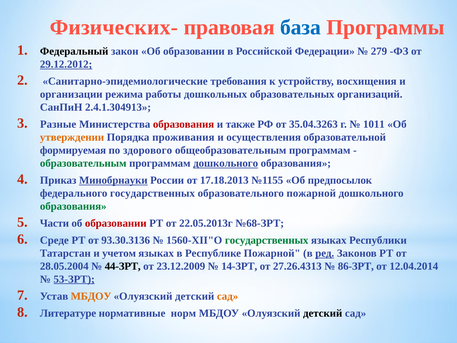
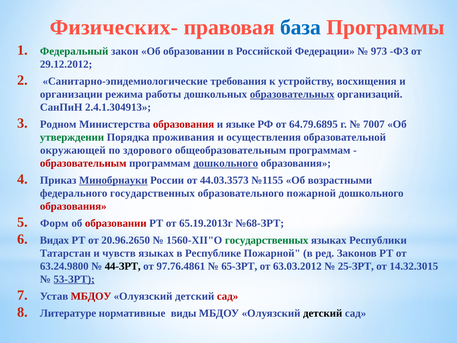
Федеральный colour: black -> green (74, 51)
279: 279 -> 973 (379, 51)
29.12.2012 underline: present -> none (66, 64)
образовательных underline: none -> present (292, 94)
Разные: Разные -> Родном (58, 124)
также: также -> языке (240, 124)
35.04.3263: 35.04.3263 -> 64.79.6895 (313, 124)
1011: 1011 -> 7007 (374, 124)
утверждении colour: orange -> green (72, 137)
формируемая: формируемая -> окружающей (73, 150)
образовательным colour: green -> red (83, 163)
17.18.2013: 17.18.2013 -> 44.03.3573 (224, 180)
предпосылок: предпосылок -> возрастными (340, 180)
образования colour: green -> red (73, 206)
Части: Части -> Форм (54, 223)
22.05.2013г: 22.05.2013г -> 65.19.2013г (206, 223)
Среде: Среде -> Видах (54, 240)
93.30.3136: 93.30.3136 -> 20.96.2650 (126, 240)
учетом: учетом -> чувств (119, 253)
ред underline: present -> none (325, 253)
28.05.2004: 28.05.2004 -> 63.24.9800 (64, 266)
23.12.2009: 23.12.2009 -> 97.76.4861 (181, 266)
14-ЗРТ: 14-ЗРТ -> 65-ЗРТ (239, 266)
27.26.4313: 27.26.4313 -> 63.03.2012 (297, 266)
86-ЗРТ: 86-ЗРТ -> 25-ЗРТ (356, 266)
12.04.2014: 12.04.2014 -> 14.32.3015 (414, 266)
МБДОУ colour: orange -> red (91, 296)
сад colour: orange -> red (228, 296)
норм: норм -> виды (184, 313)
